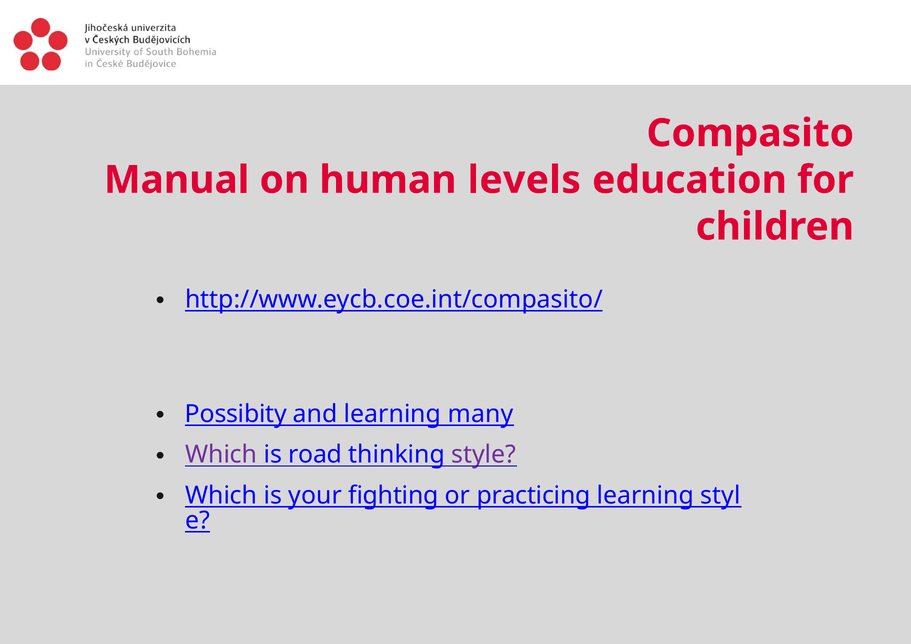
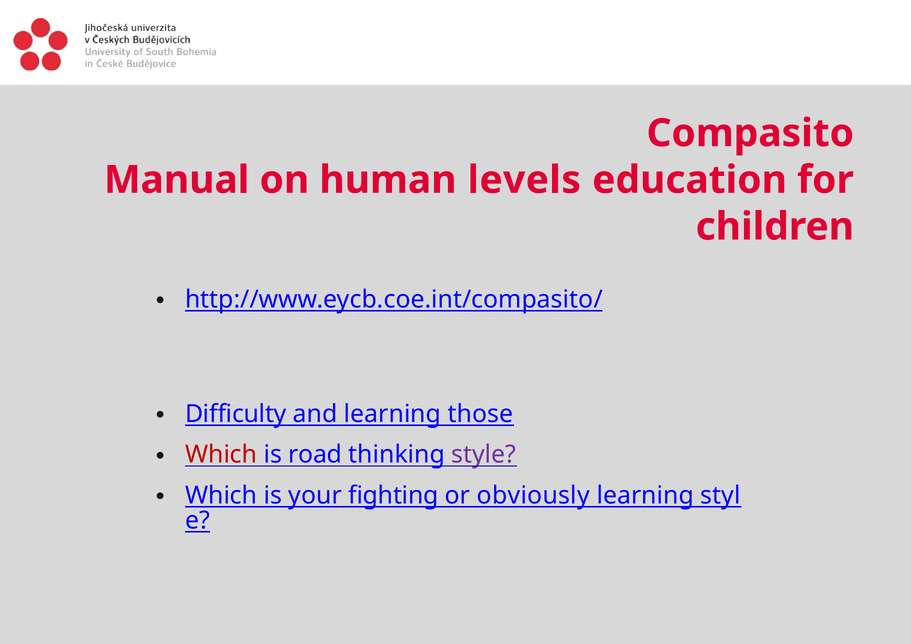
Possibity: Possibity -> Difficulty (236, 414)
many: many -> those (481, 414)
Which colour: purple -> red (221, 455)
practicing: practicing -> obviously (533, 496)
